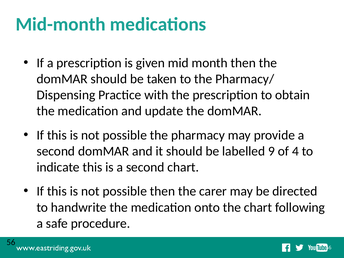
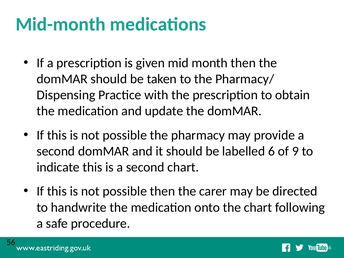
9: 9 -> 6 (271, 151)
4: 4 -> 9 (295, 151)
